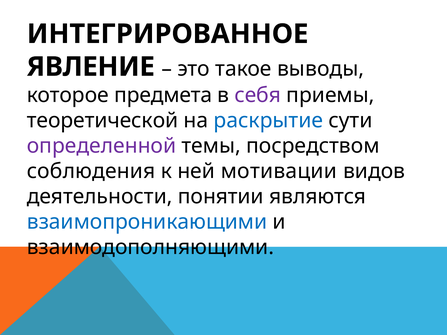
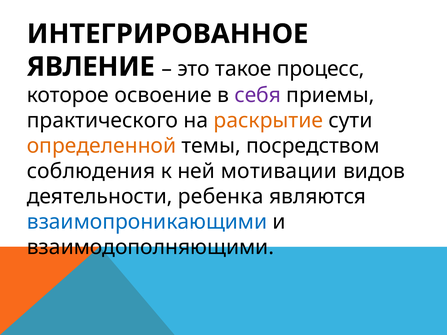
выводы: выводы -> процесс (321, 69)
предмета: предмета -> освоение (163, 95)
теоретической: теоретической -> практического (102, 121)
раскрытие colour: blue -> orange (268, 121)
определенной colour: purple -> orange (102, 146)
понятии: понятии -> ребенка (221, 197)
